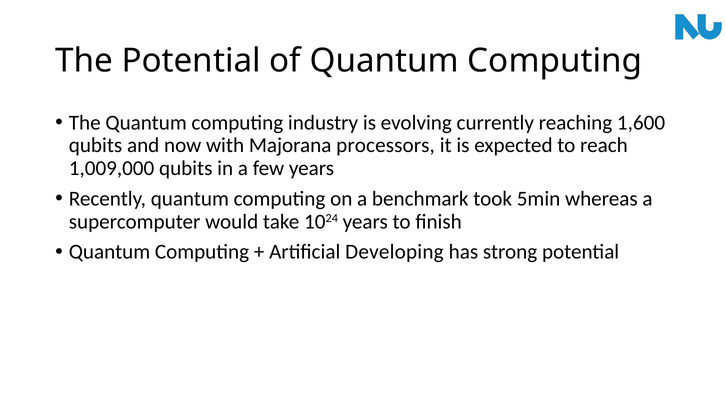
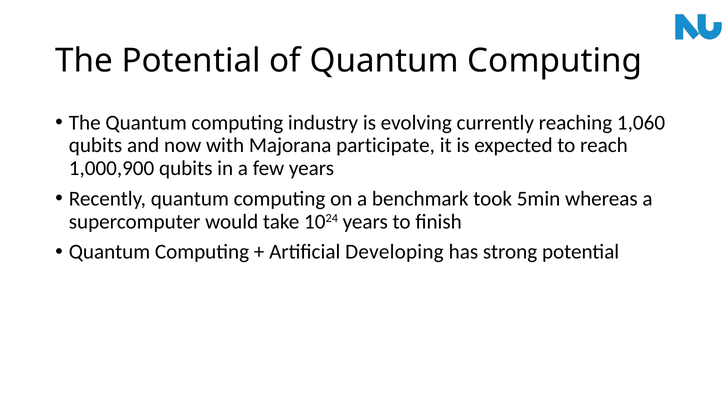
1,600: 1,600 -> 1,060 (641, 123)
processors: processors -> participate (386, 145)
1,009,000: 1,009,000 -> 1,000,900 (112, 168)
